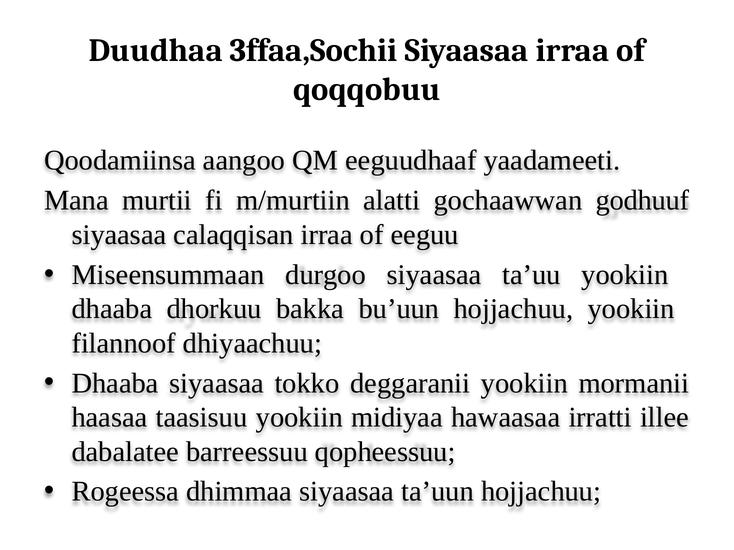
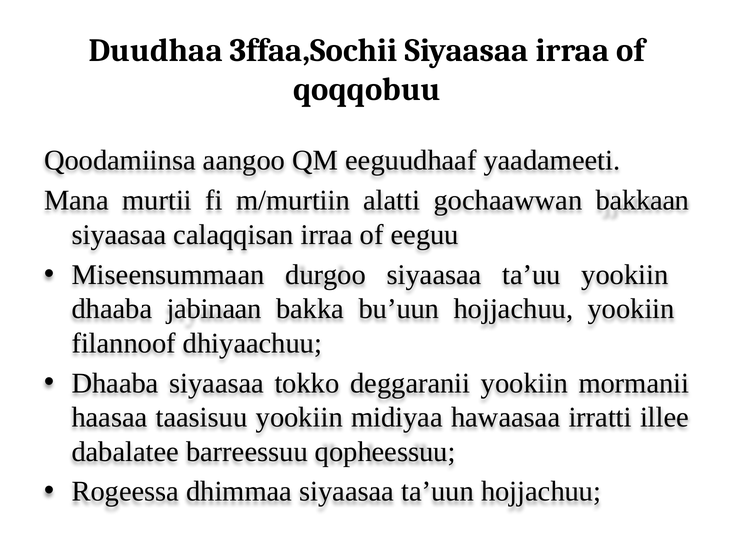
godhuuf: godhuuf -> bakkaan (642, 201)
dhorkuu: dhorkuu -> jabinaan (214, 309)
